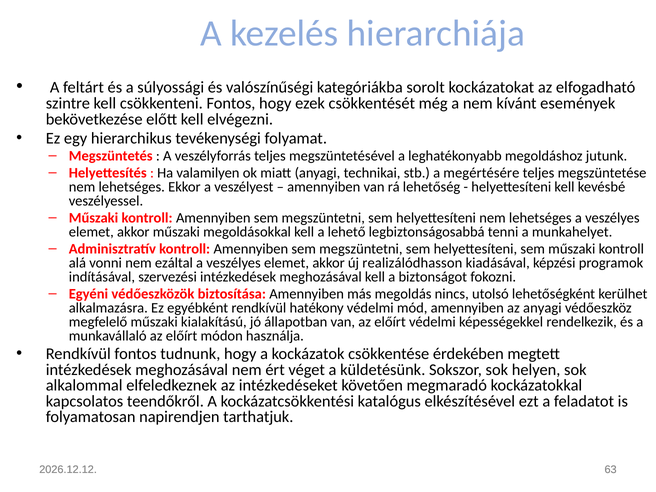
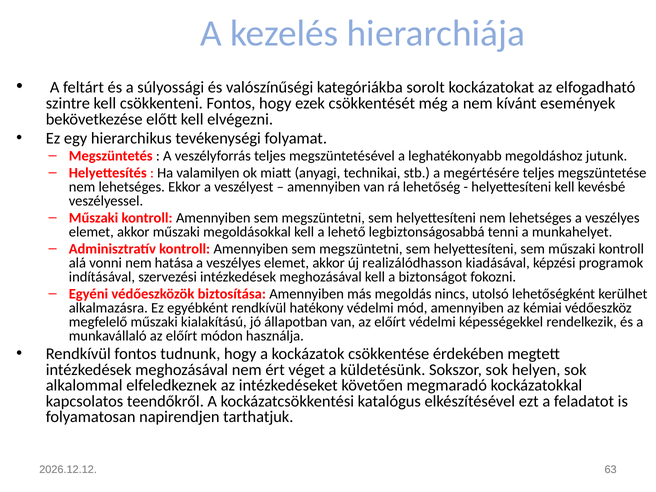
ezáltal: ezáltal -> hatása (174, 263)
az anyagi: anyagi -> kémiai (542, 308)
